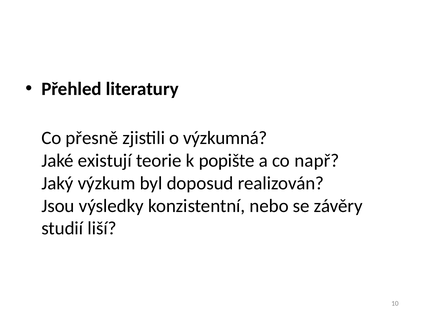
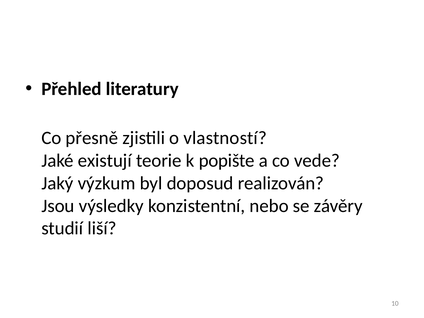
výzkumná: výzkumná -> vlastností (225, 138)
např: např -> vede (317, 161)
